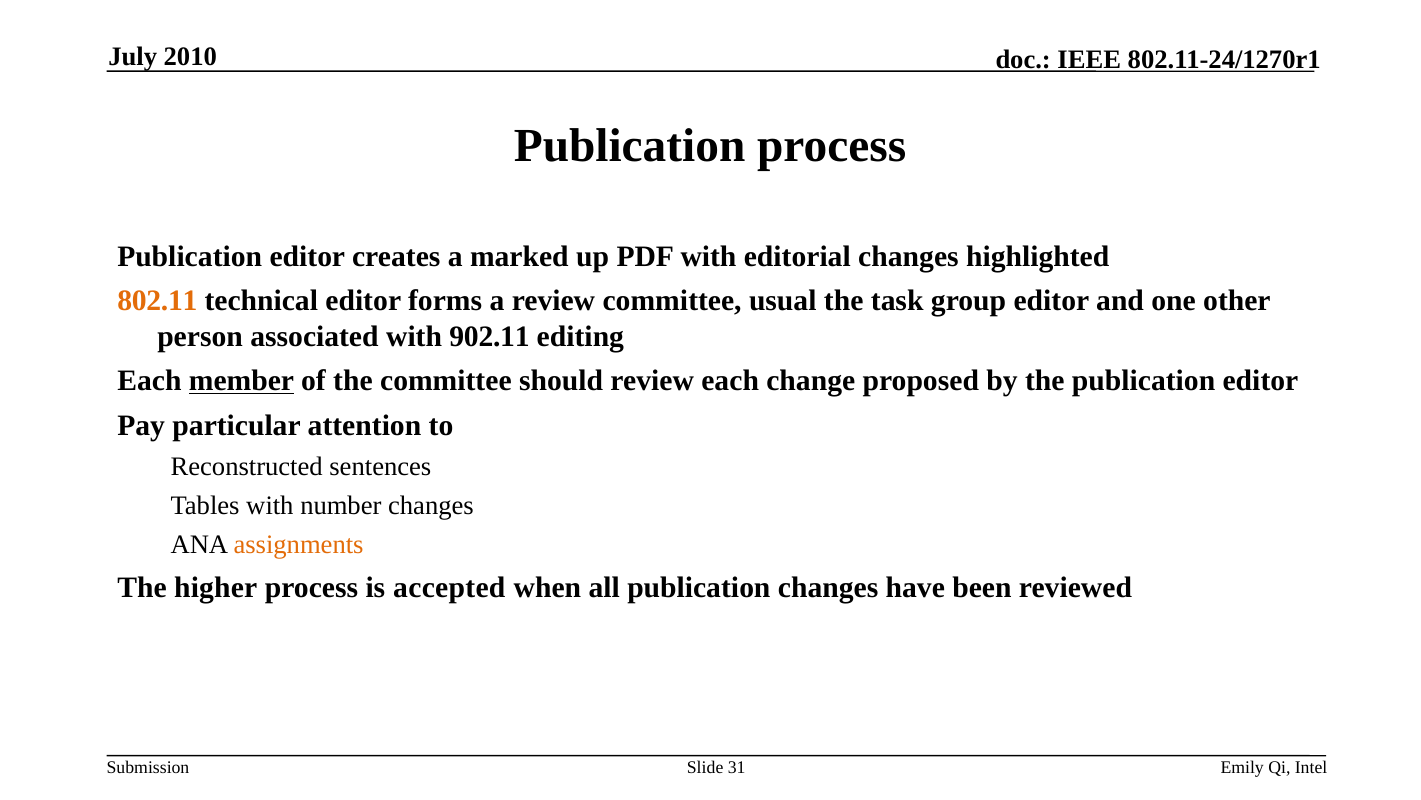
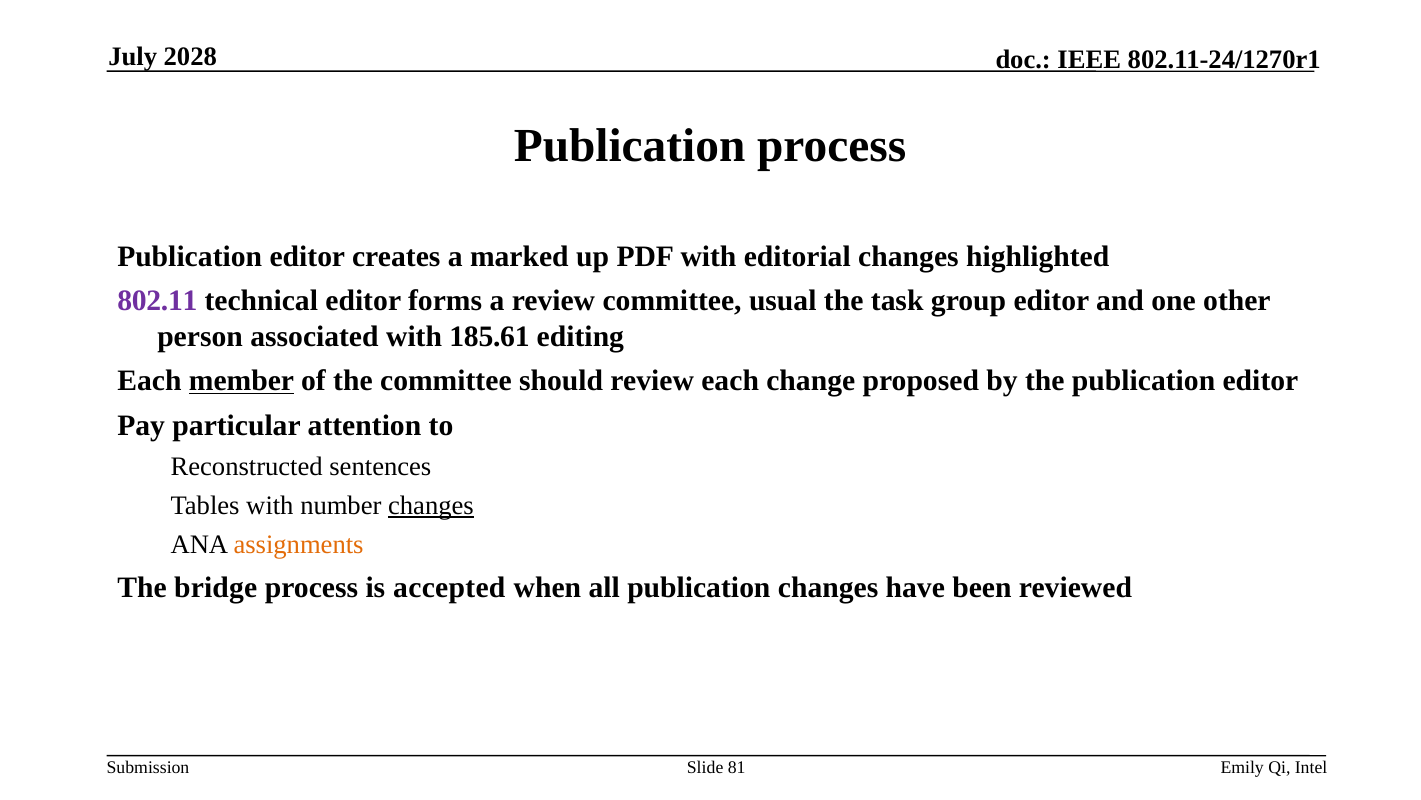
2010: 2010 -> 2028 (190, 56)
802.11 colour: orange -> purple (157, 301)
902.11: 902.11 -> 185.61 (490, 336)
changes underline: none -> present (431, 505)
higher: higher -> bridge (216, 587)
31: 31 -> 81 (737, 767)
